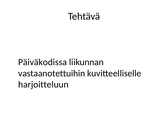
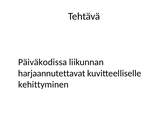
vastaanotettuihin: vastaanotettuihin -> harjaannutettavat (52, 73)
harjoitteluun: harjoitteluun -> kehittyminen (43, 85)
